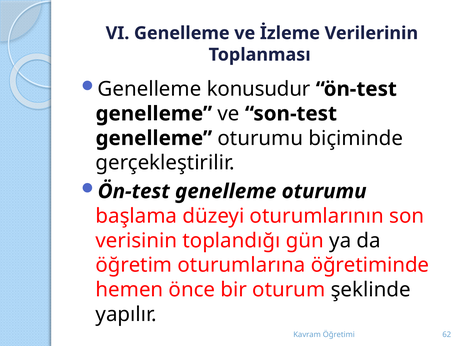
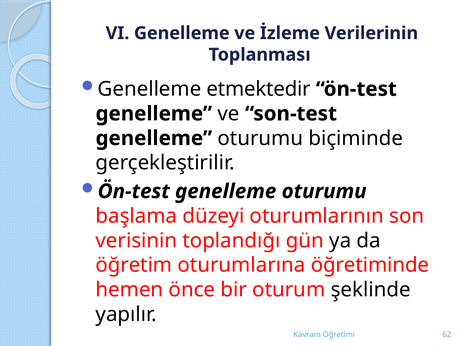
konusudur: konusudur -> etmektedir (259, 89)
